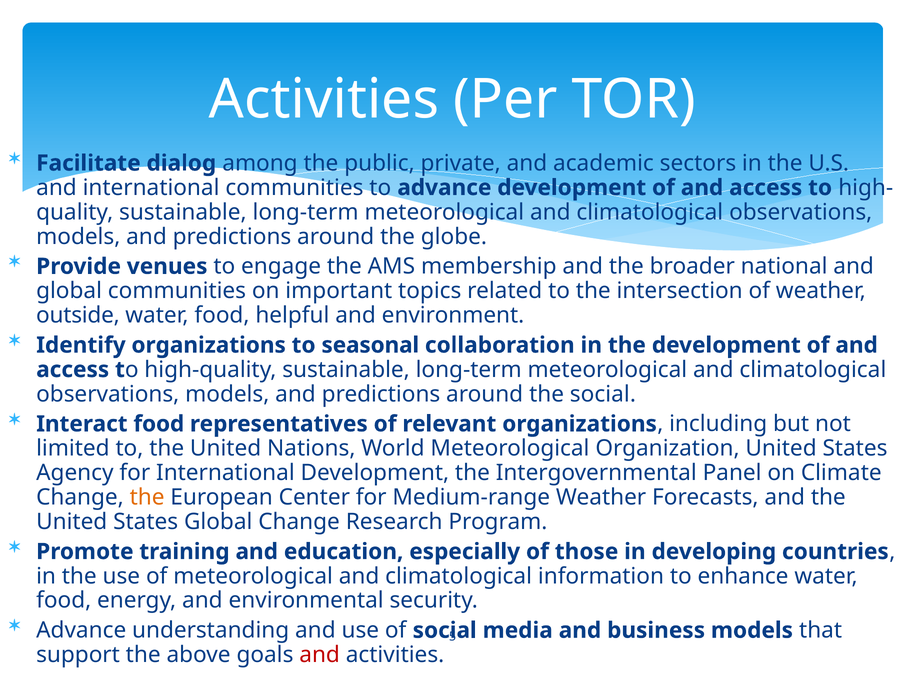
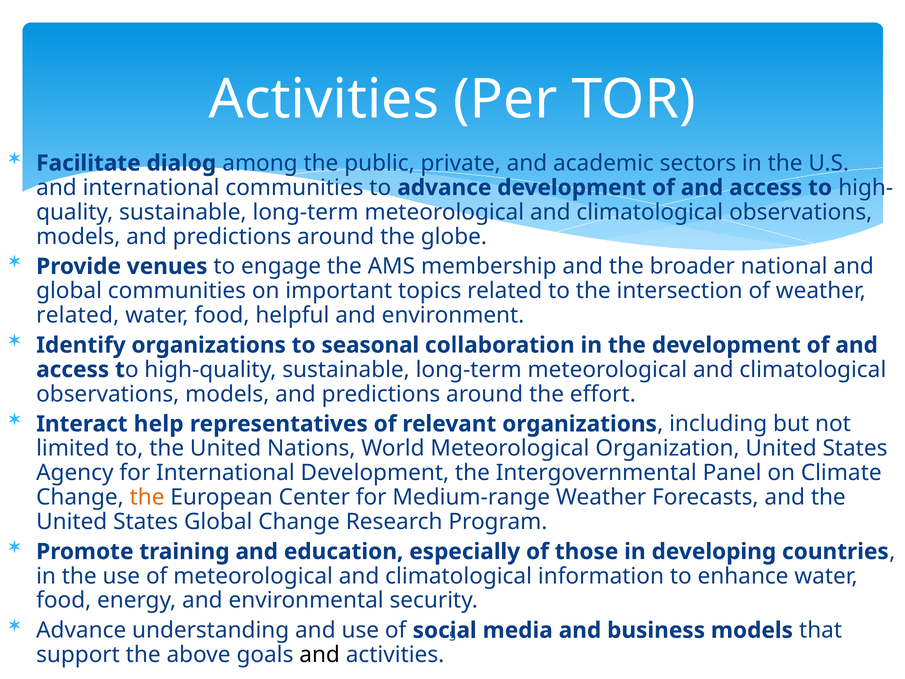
outside: outside -> related (78, 315)
the social: social -> effort (603, 394)
Interact food: food -> help (159, 424)
and colour: red -> black (320, 655)
